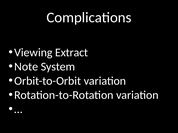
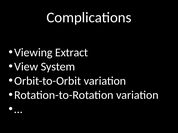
Note: Note -> View (26, 67)
